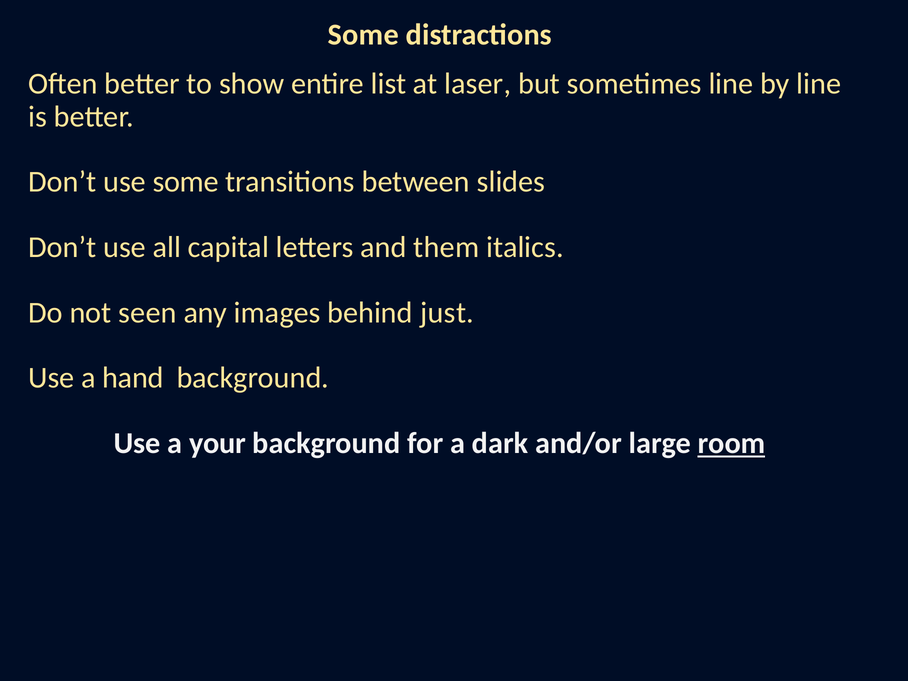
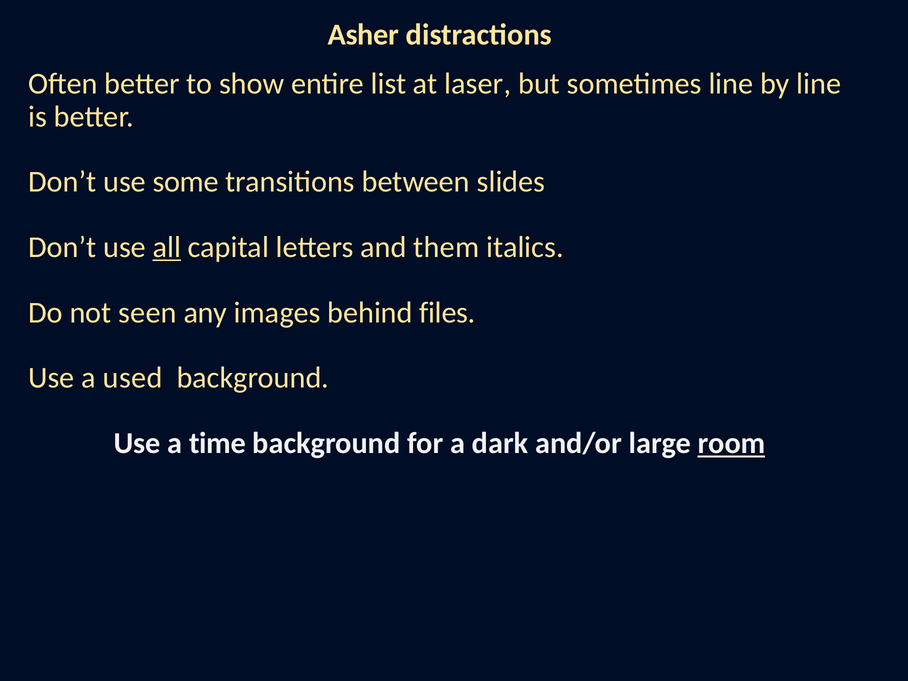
Some: Some -> Asher (363, 35)
all underline: none -> present (167, 247)
just: just -> files (447, 313)
hand: hand -> used (133, 378)
your: your -> time (218, 443)
